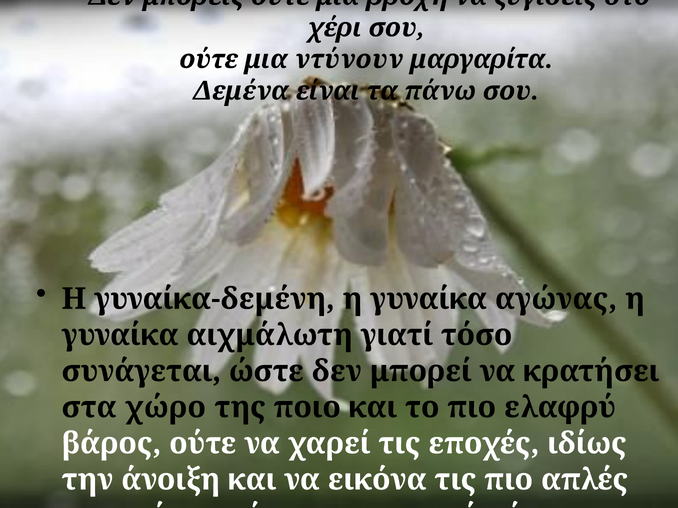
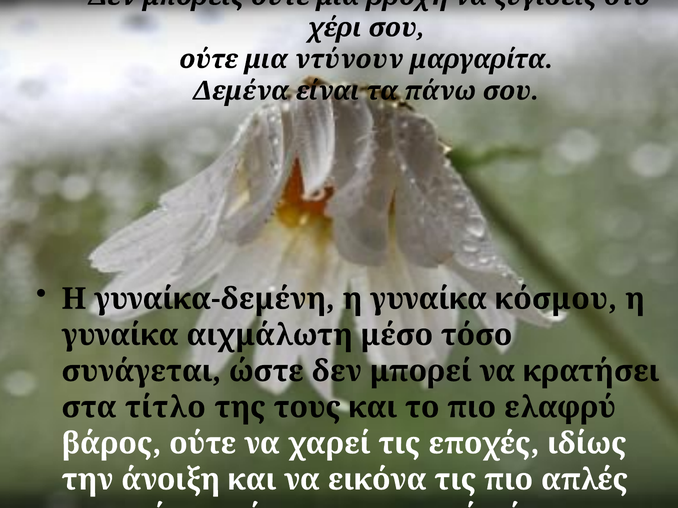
αγώνας: αγώνας -> κόσμου (556, 299)
γιατί: γιατί -> μέσο (397, 335)
χώρο: χώρο -> τίτλο (165, 408)
ποιο: ποιο -> τους (307, 408)
